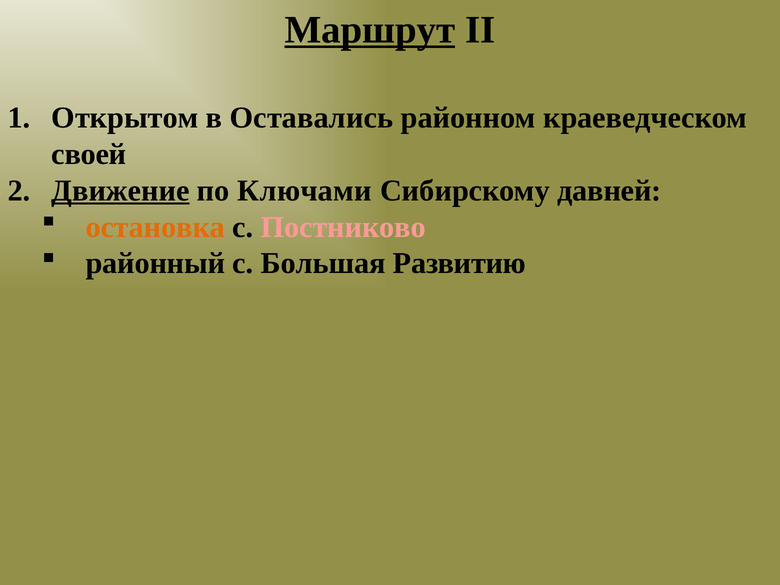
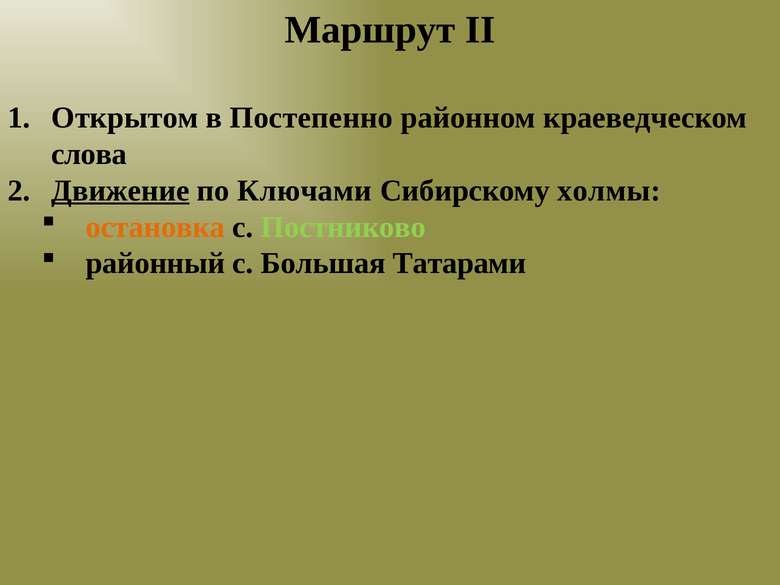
Маршрут underline: present -> none (370, 30)
Оставались: Оставались -> Постепенно (311, 118)
своей: своей -> слова (89, 154)
давней: давней -> холмы (609, 191)
Постниково colour: pink -> light green (343, 227)
Развитию: Развитию -> Татарами (460, 263)
